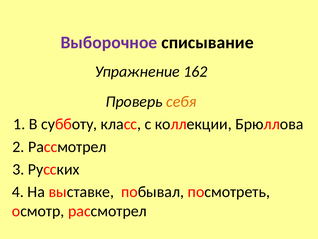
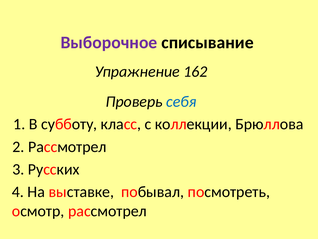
себя colour: orange -> blue (181, 101)
